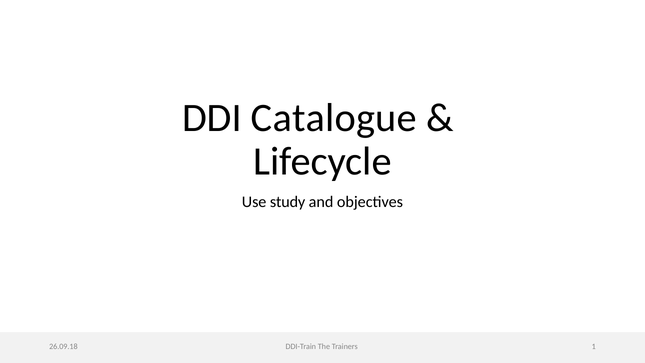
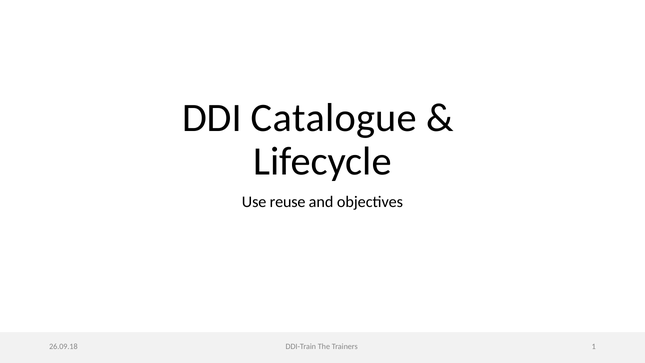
study: study -> reuse (288, 202)
